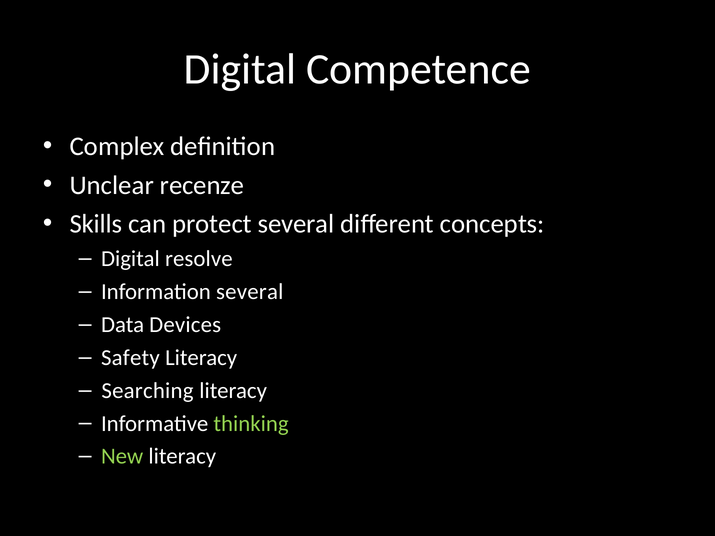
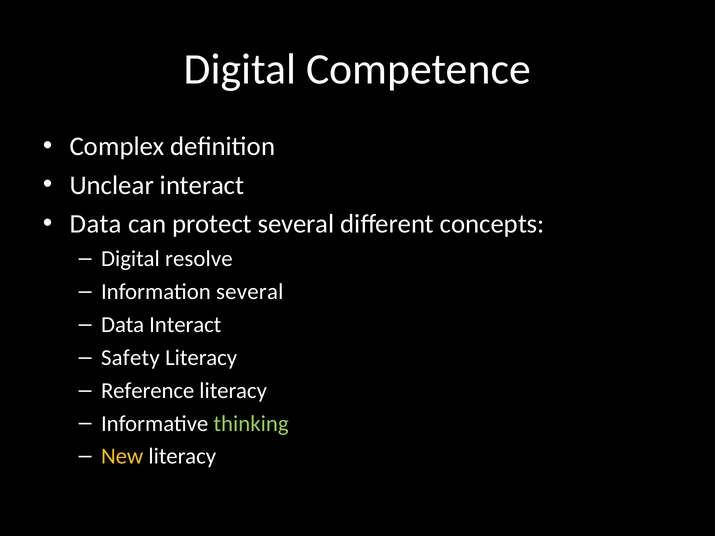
Unclear recenze: recenze -> interact (202, 185)
Skills: Skills -> Data (96, 224)
Data Devices: Devices -> Interact (185, 325)
Searching: Searching -> Reference (148, 391)
New colour: light green -> yellow (122, 457)
